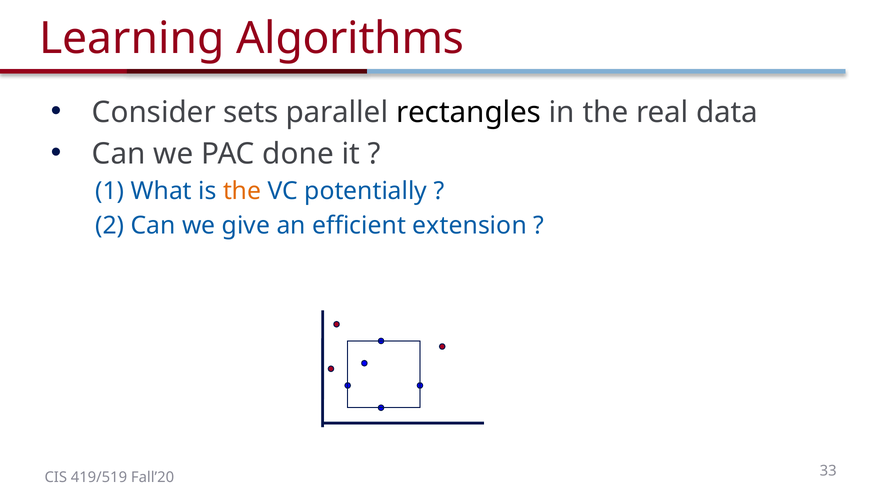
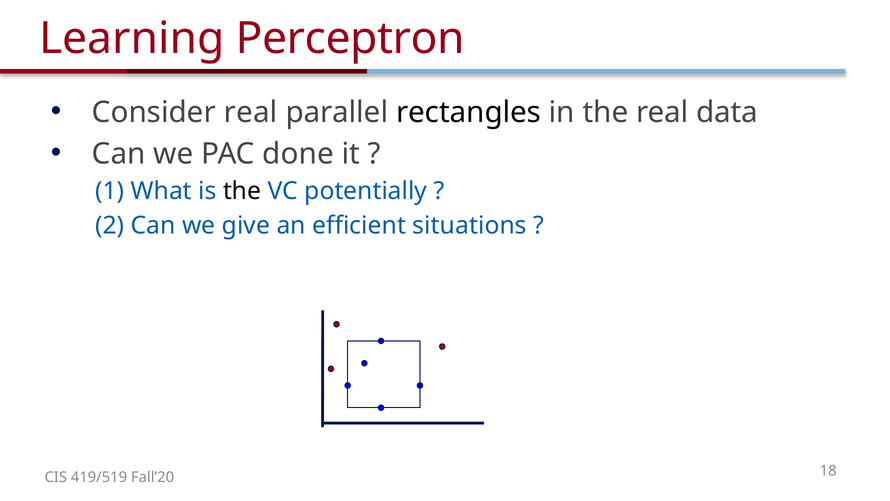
Algorithms: Algorithms -> Perceptron (350, 38)
Consider sets: sets -> real (251, 112)
the colour: orange -> black (242, 191)
extension: extension -> situations (470, 226)
33: 33 -> 18 (828, 471)
